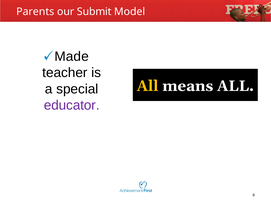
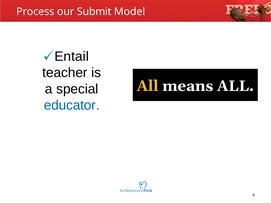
Parents: Parents -> Process (35, 12)
Made: Made -> Entail (72, 57)
educator colour: purple -> blue (72, 105)
